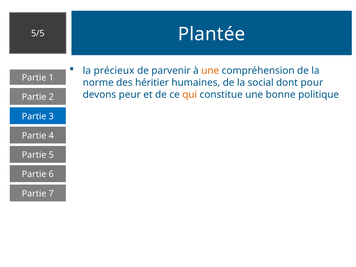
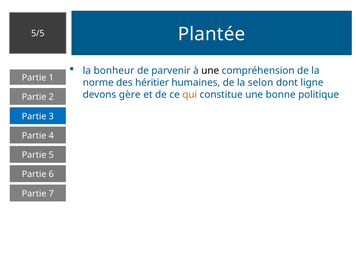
précieux: précieux -> bonheur (114, 71)
une colour: orange -> black (210, 71)
social: social -> selon (261, 83)
pour: pour -> ligne (312, 83)
peur: peur -> gère (130, 94)
